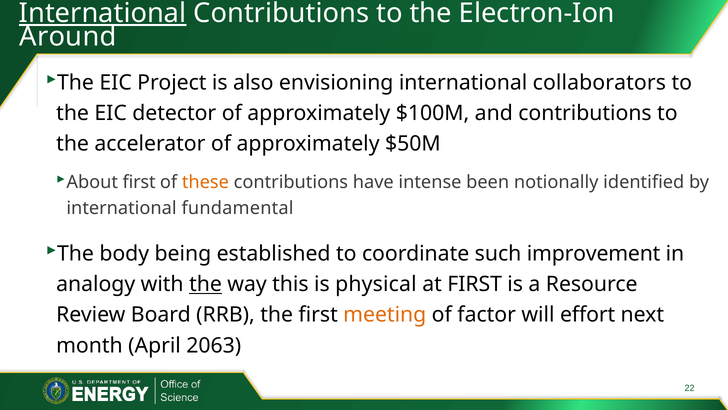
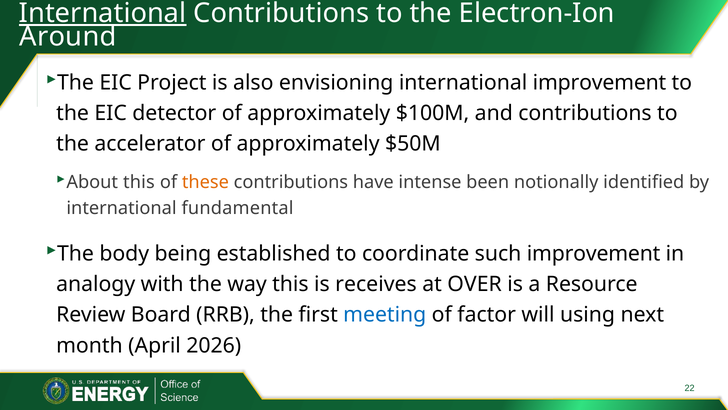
international collaborators: collaborators -> improvement (600, 83)
About first: first -> this (139, 182)
the underline: present -> none (206, 284)
physical: physical -> receives (376, 284)
at FIRST: FIRST -> OVER (475, 284)
meeting colour: orange -> blue (385, 315)
effort: effort -> using (588, 315)
2063: 2063 -> 2026 (214, 345)
